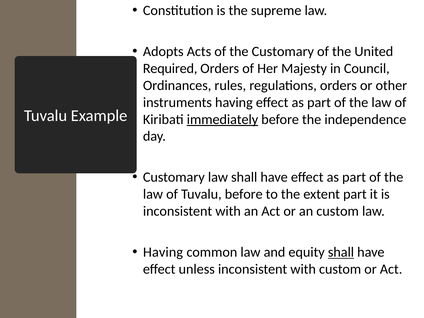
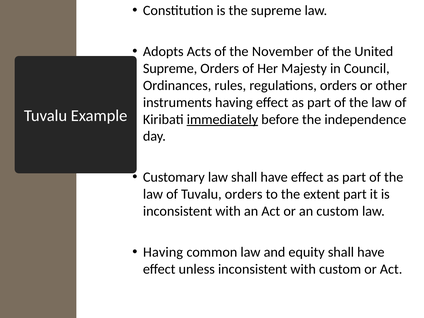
the Customary: Customary -> November (283, 52)
Required: Required -> Supreme (170, 68)
Tuvalu before: before -> orders (244, 194)
shall underline: present -> none (341, 252)
